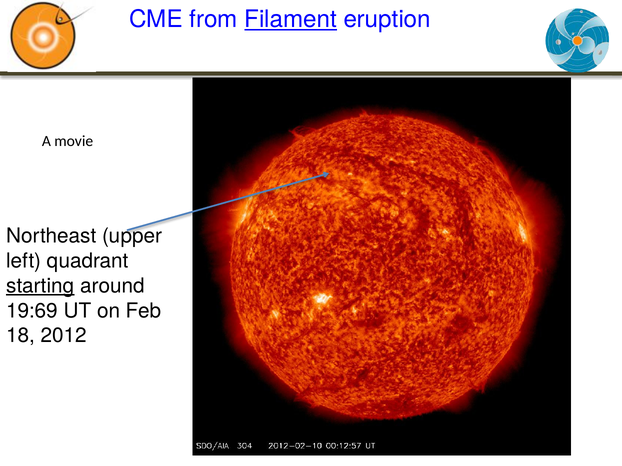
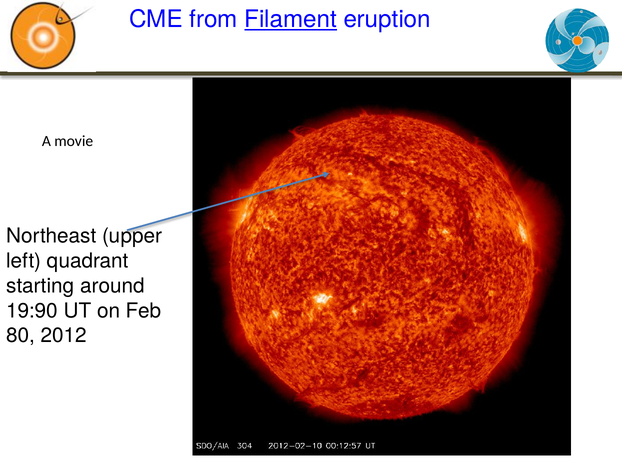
starting underline: present -> none (40, 286)
19:69: 19:69 -> 19:90 (32, 311)
18: 18 -> 80 (21, 336)
